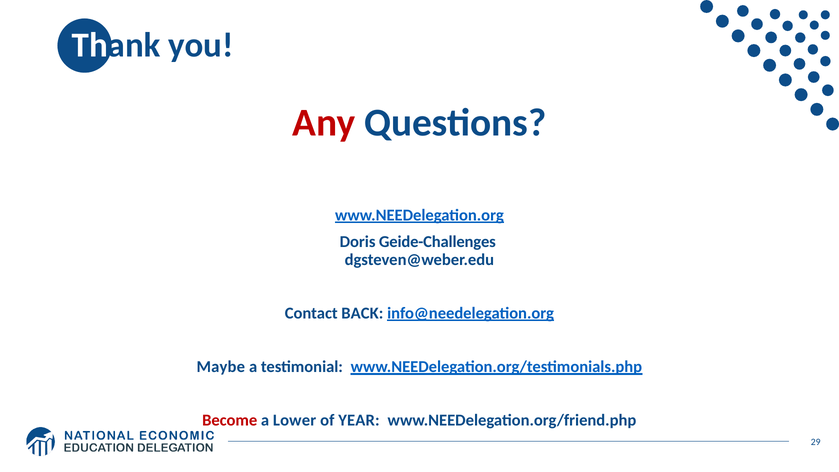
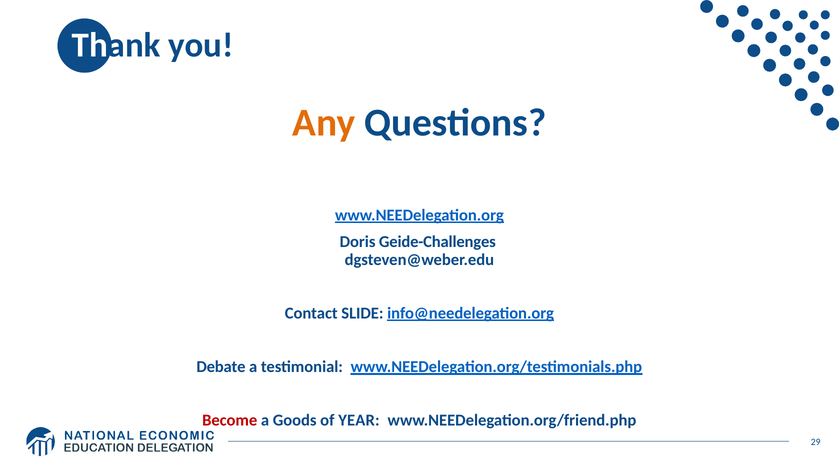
Any colour: red -> orange (324, 123)
BACK: BACK -> SLIDE (362, 313)
Maybe: Maybe -> Debate (221, 367)
Lower: Lower -> Goods (295, 420)
